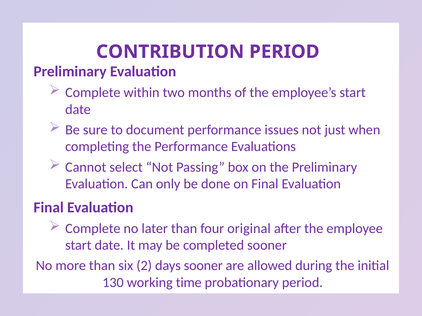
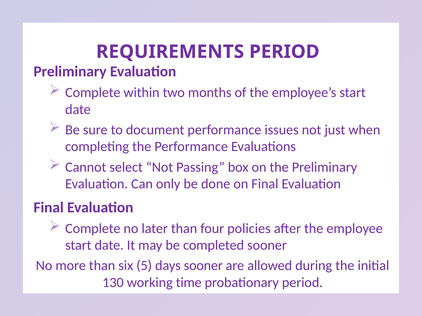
CONTRIBUTION: CONTRIBUTION -> REQUIREMENTS (170, 52)
original: original -> policies (249, 229)
2: 2 -> 5 (144, 266)
